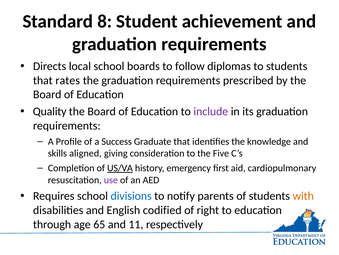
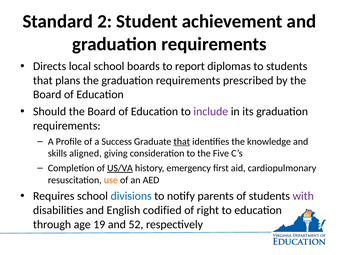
8: 8 -> 2 (105, 21)
follow: follow -> report (190, 66)
rates: rates -> plans (68, 80)
Quality: Quality -> Should (50, 111)
that underline: none -> present (182, 141)
use colour: purple -> orange (111, 180)
with colour: orange -> purple (303, 195)
65: 65 -> 19 (99, 224)
11: 11 -> 52 (136, 224)
